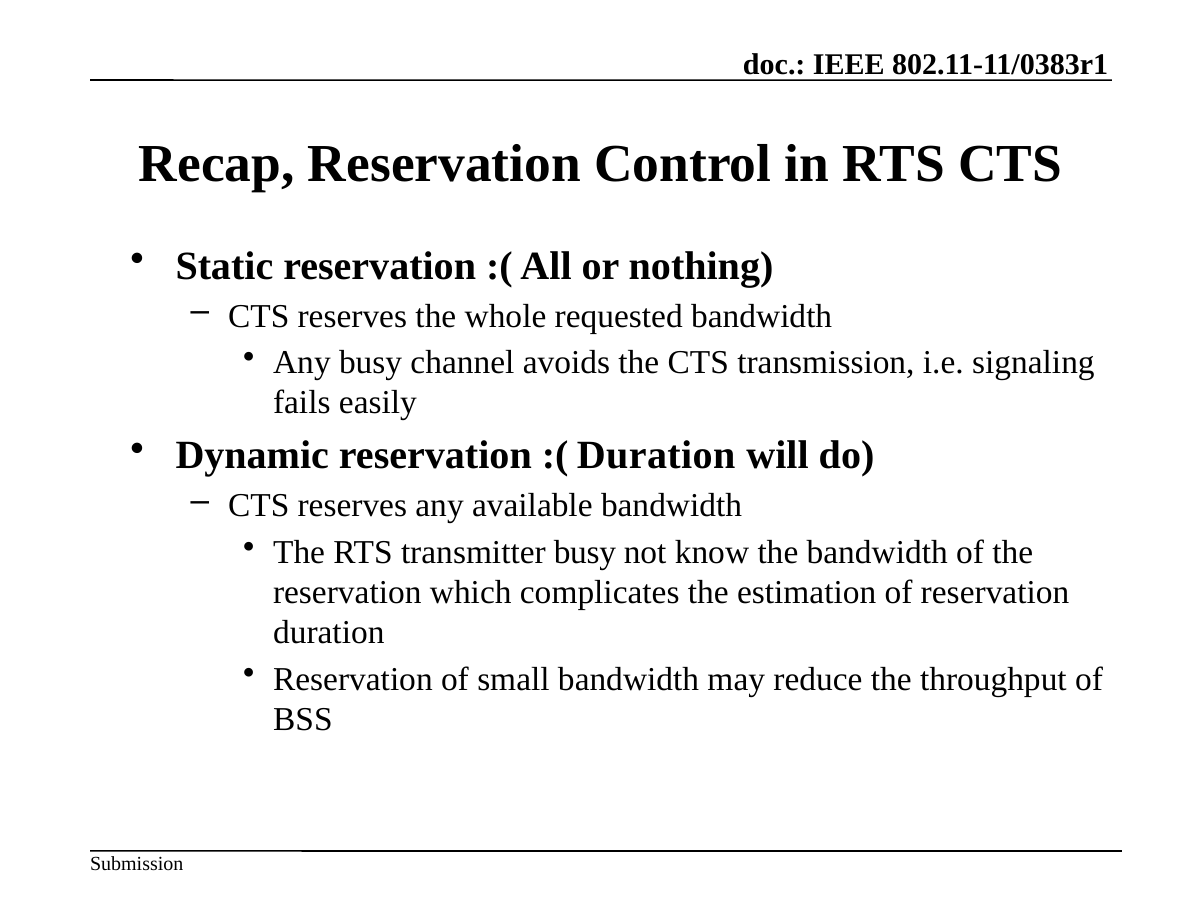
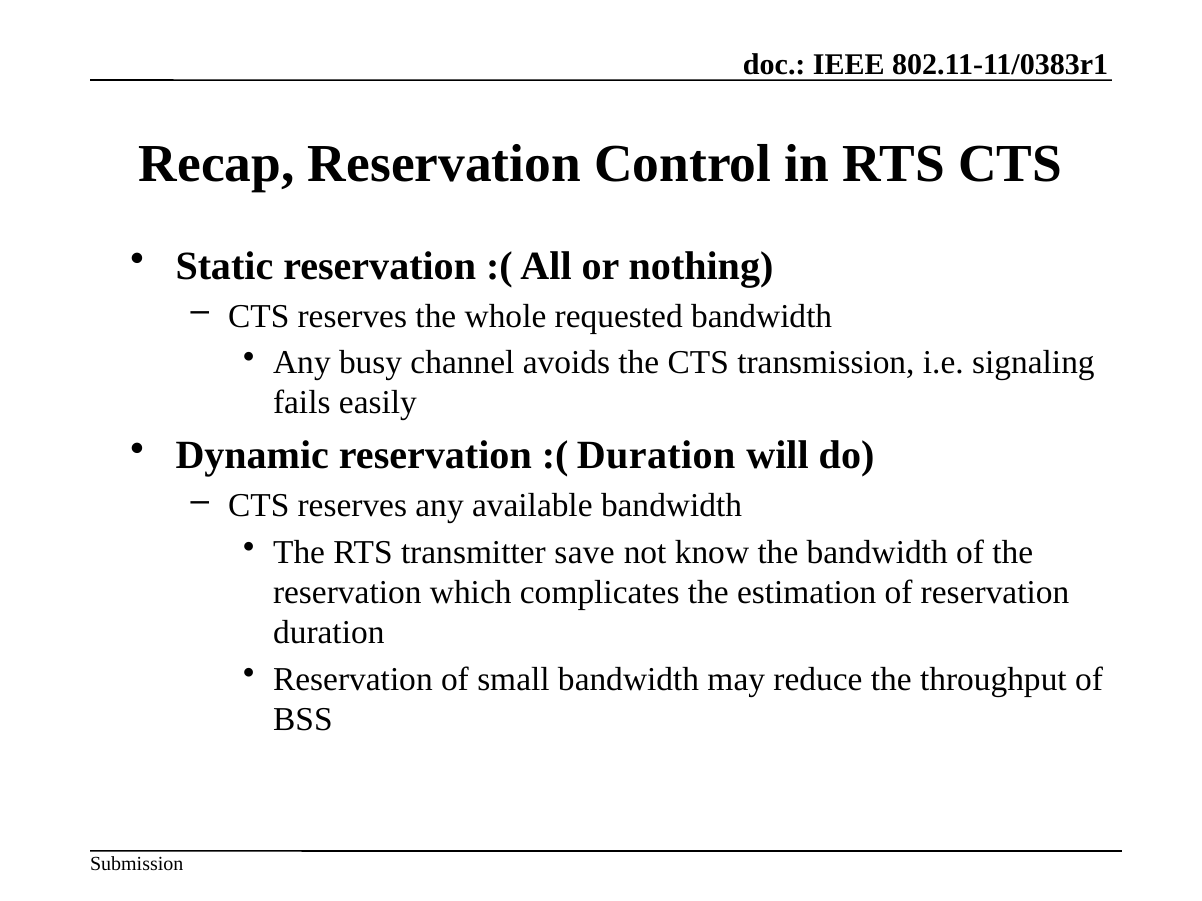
transmitter busy: busy -> save (585, 553)
